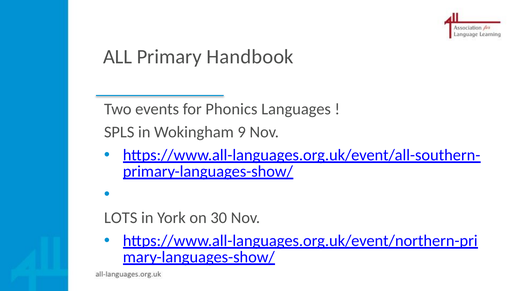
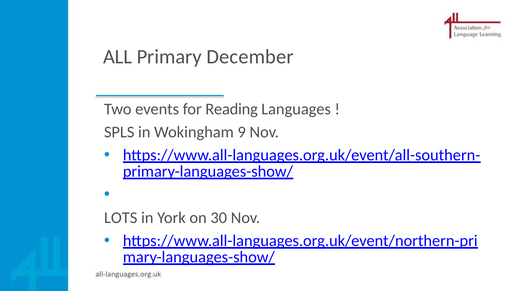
Handbook: Handbook -> December (250, 57)
Phonics: Phonics -> Reading (232, 109)
